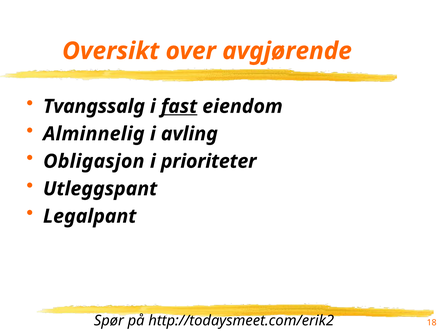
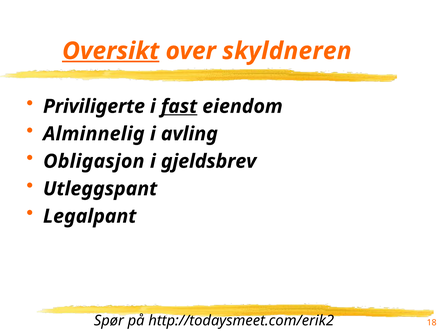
Oversikt underline: none -> present (111, 51)
avgjørende: avgjørende -> skyldneren (287, 51)
Tvangssalg: Tvangssalg -> Priviligerte (94, 106)
prioriteter: prioriteter -> gjeldsbrev (209, 161)
